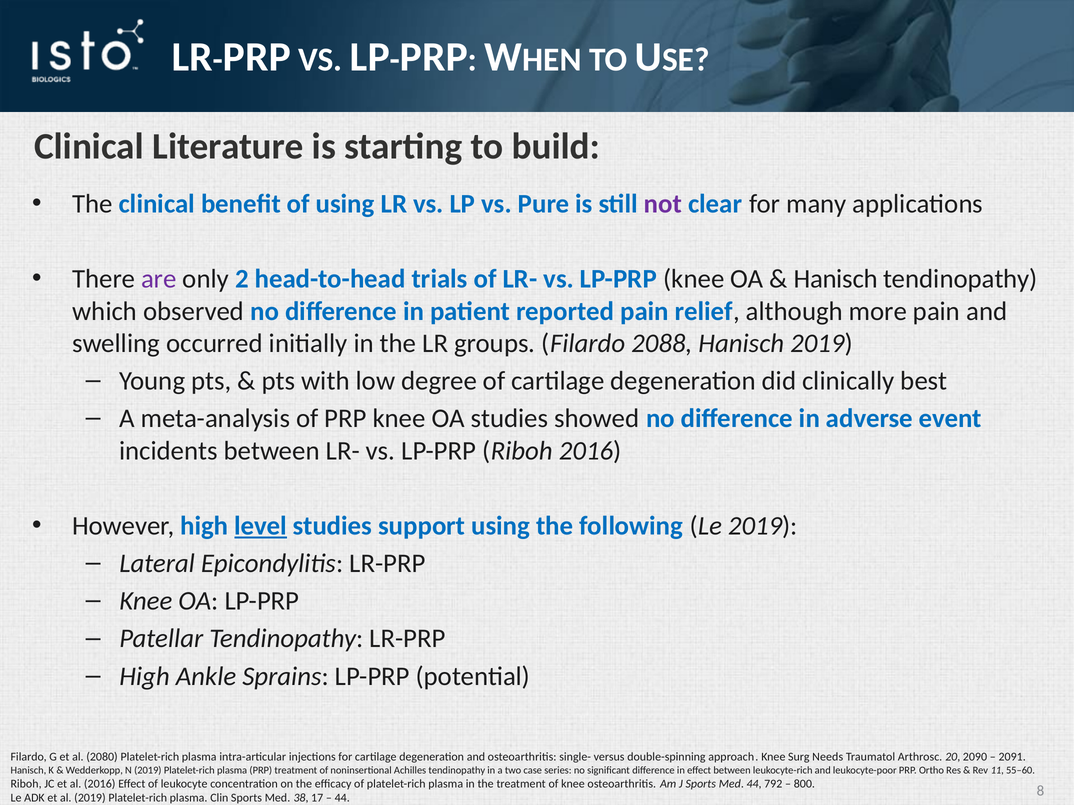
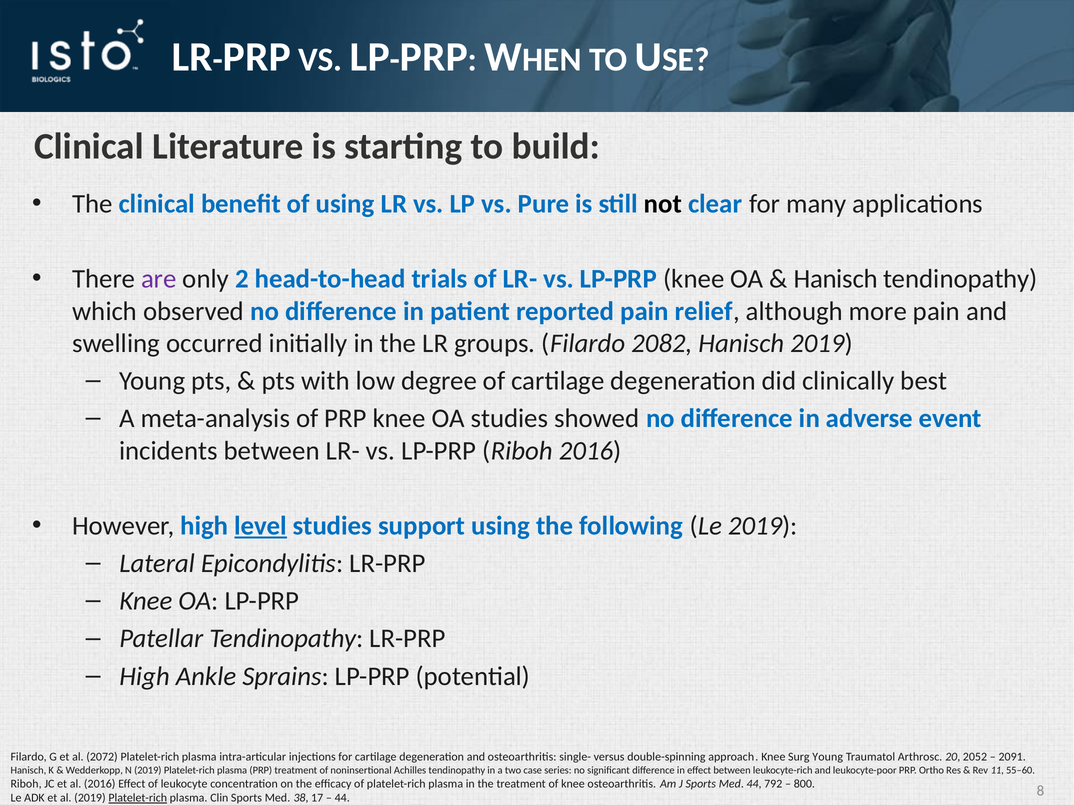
not colour: purple -> black (663, 204)
2088: 2088 -> 2082 (662, 344)
2080: 2080 -> 2072 (102, 757)
Surg Needs: Needs -> Young (828, 757)
2090: 2090 -> 2052 (975, 757)
Platelet-rich underline: none -> present (138, 798)
